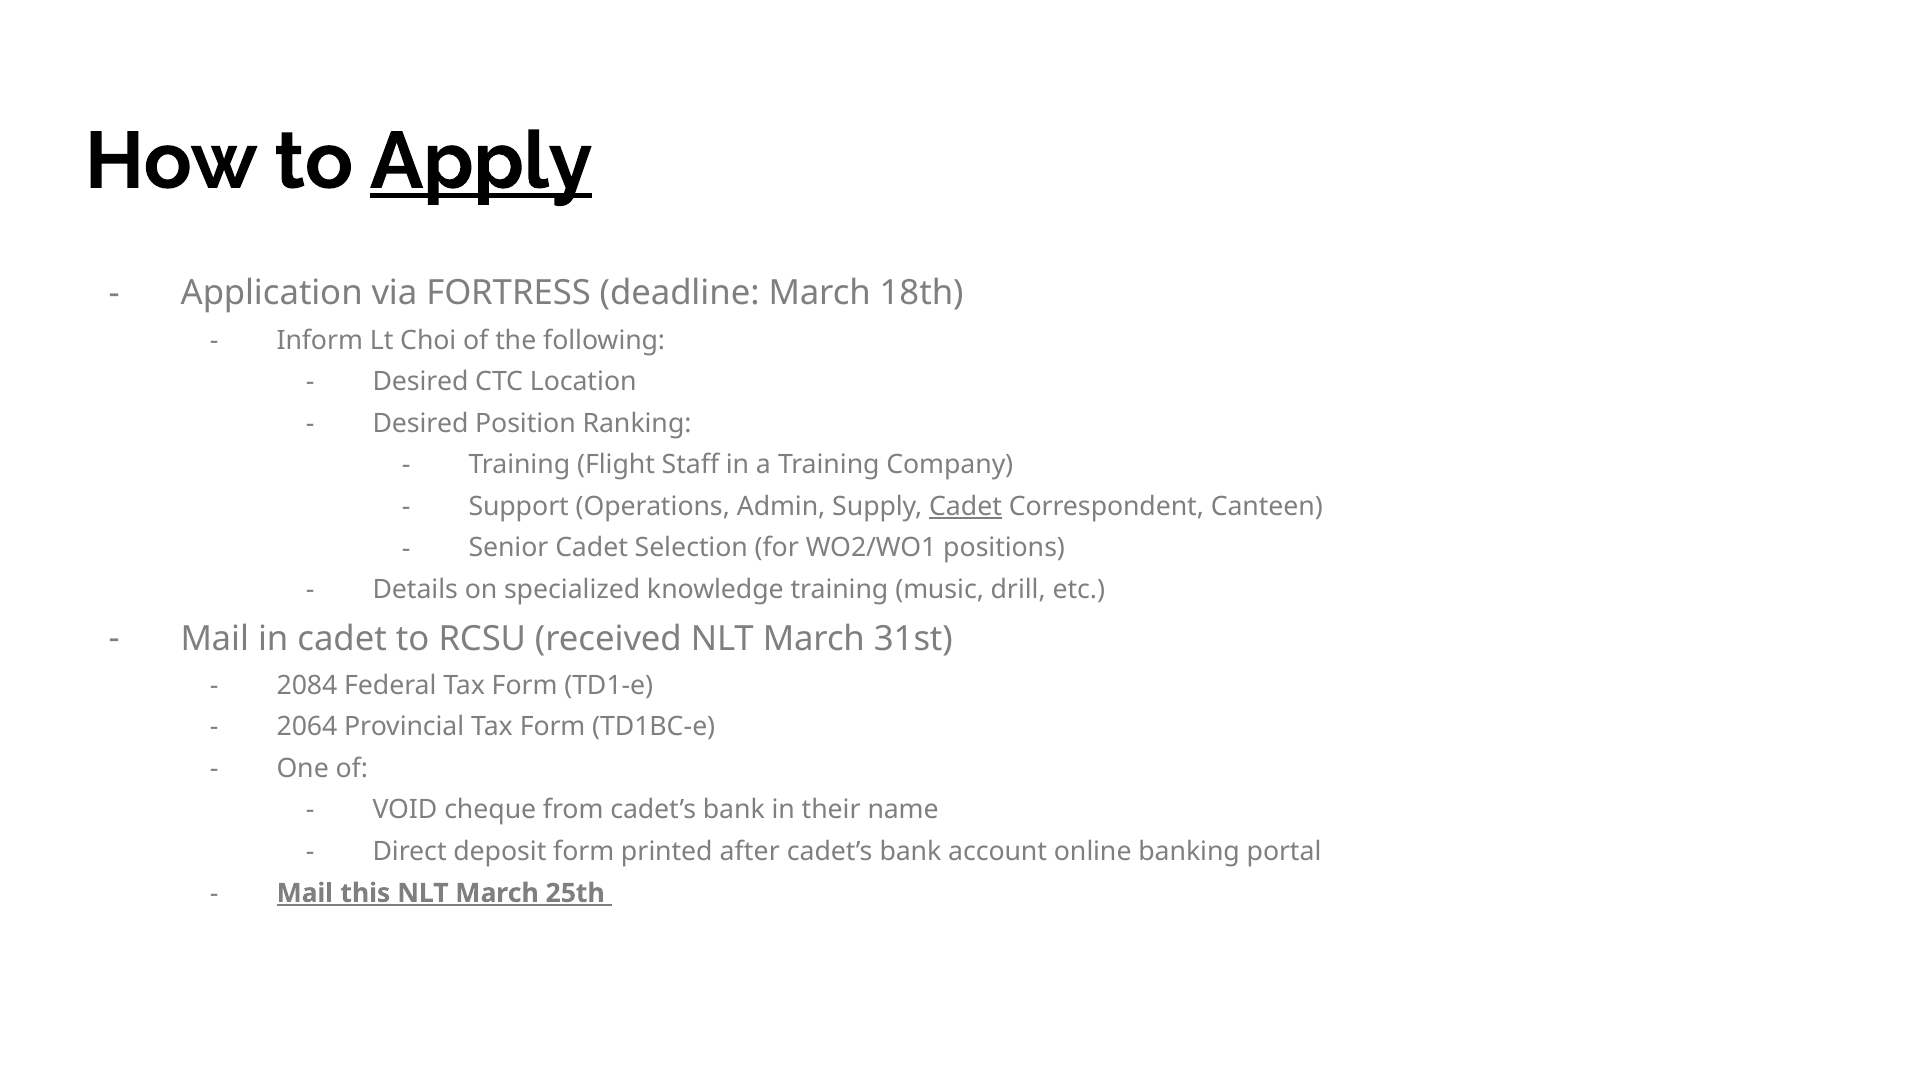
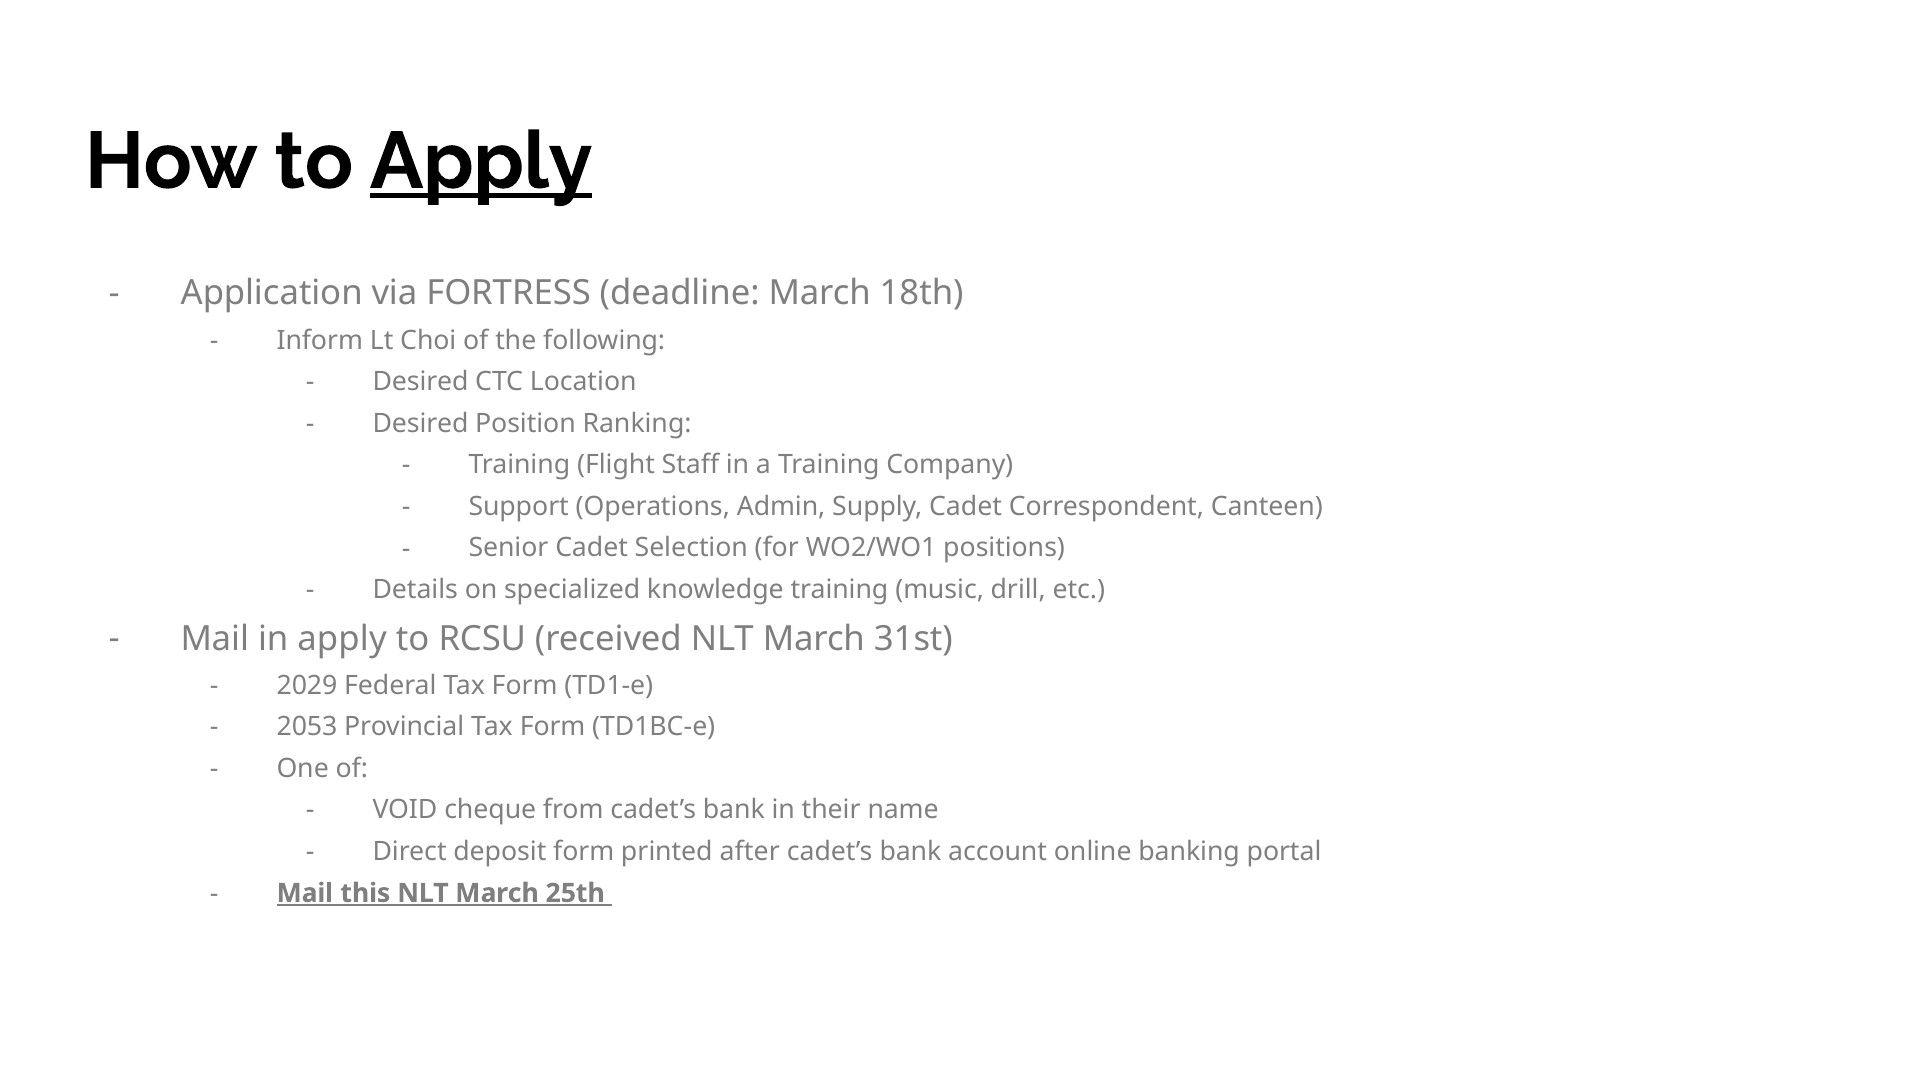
Cadet underline: present -> none (966, 507)
in cadet: cadet -> apply (342, 639)
2084: 2084 -> 2029 (307, 685)
2064: 2064 -> 2053 (307, 727)
